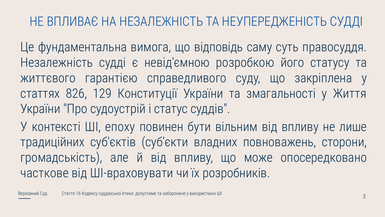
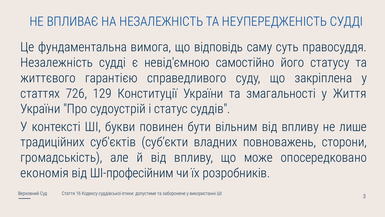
розробкою: розробкою -> самостійно (245, 63)
826: 826 -> 726 (76, 93)
епоху: епоху -> букви (120, 127)
часткове: часткове -> економія (45, 173)
ШІ-враховувати: ШІ-враховувати -> ШІ-професійним (132, 173)
